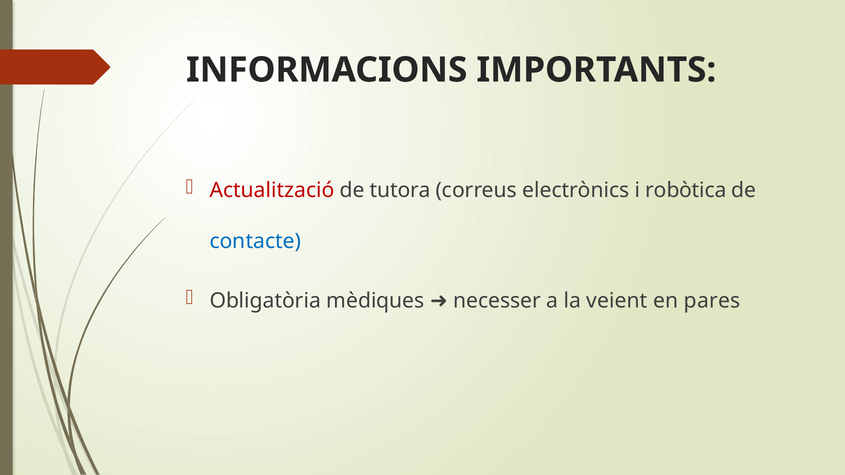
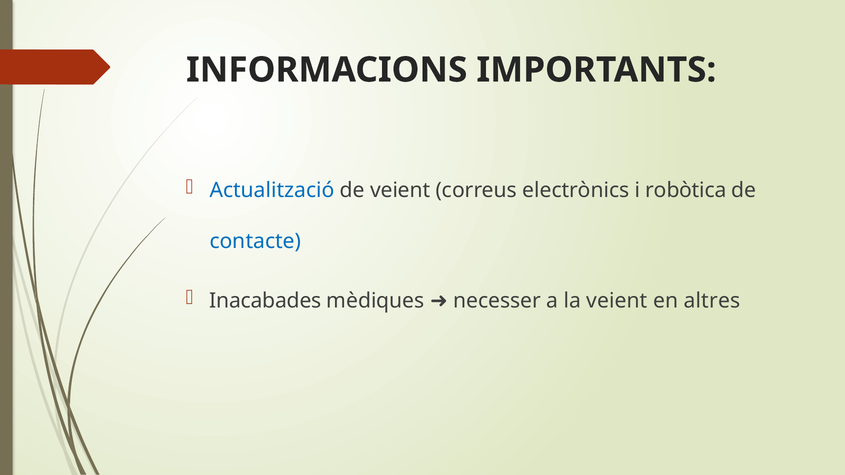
Actualització colour: red -> blue (272, 191)
de tutora: tutora -> veient (400, 191)
Obligatòria: Obligatòria -> Inacabades (265, 301)
pares: pares -> altres (712, 301)
